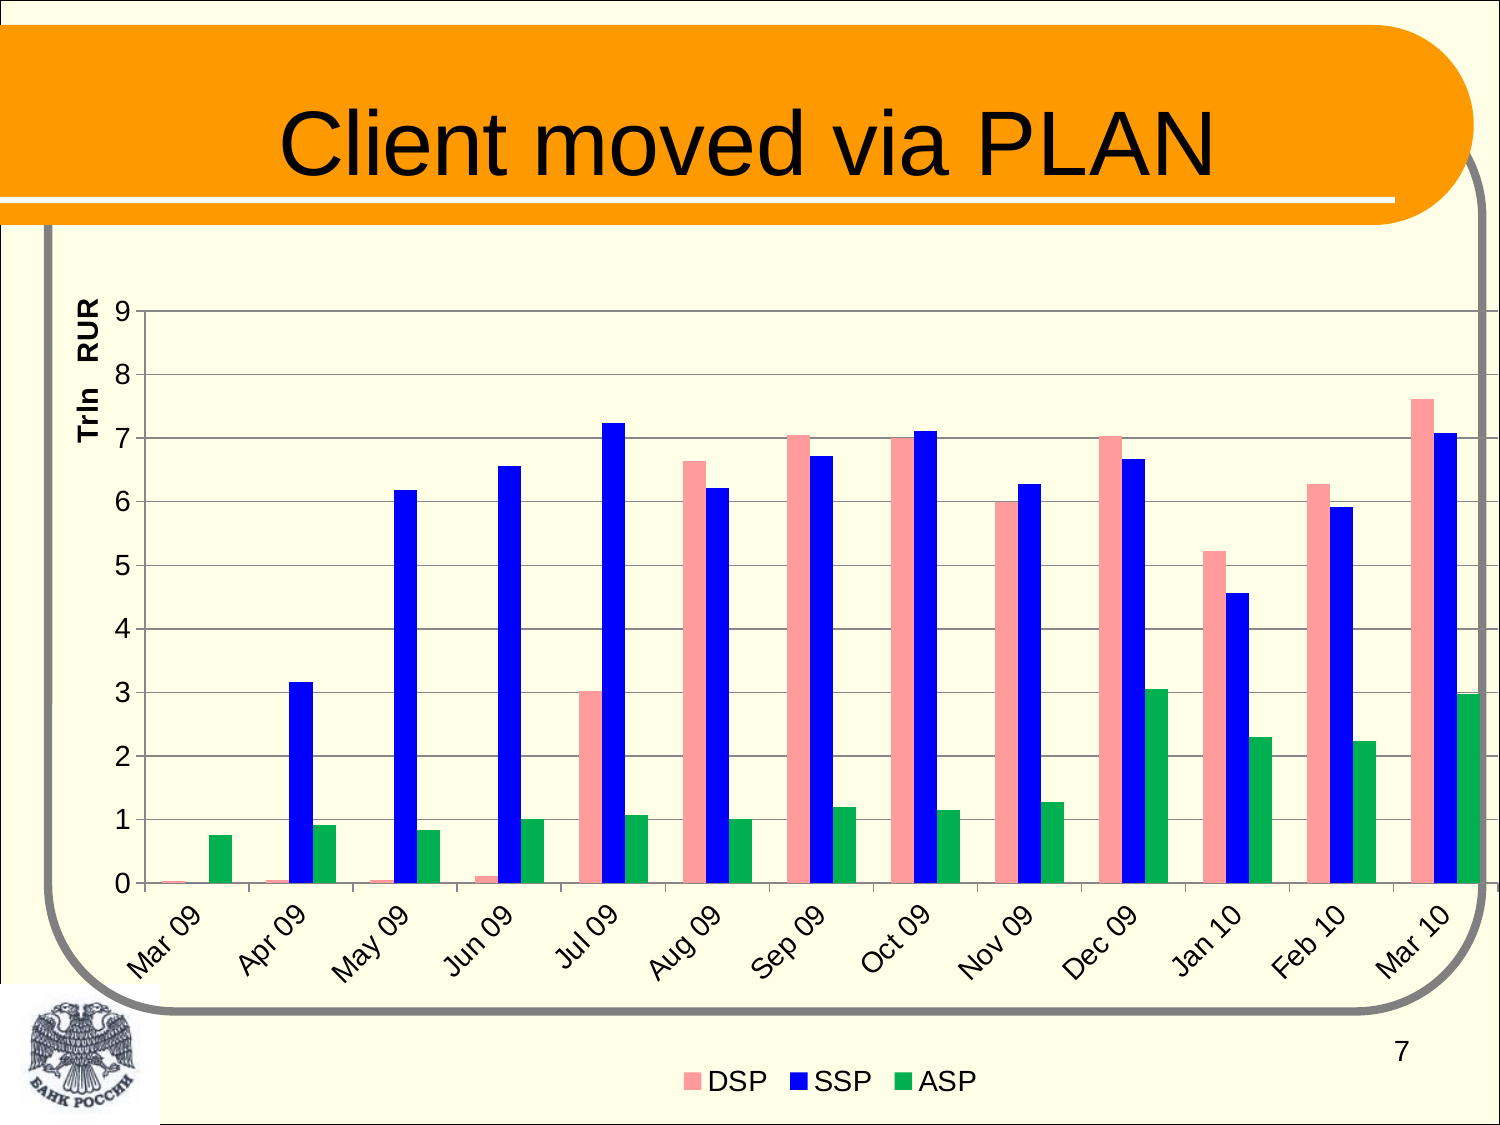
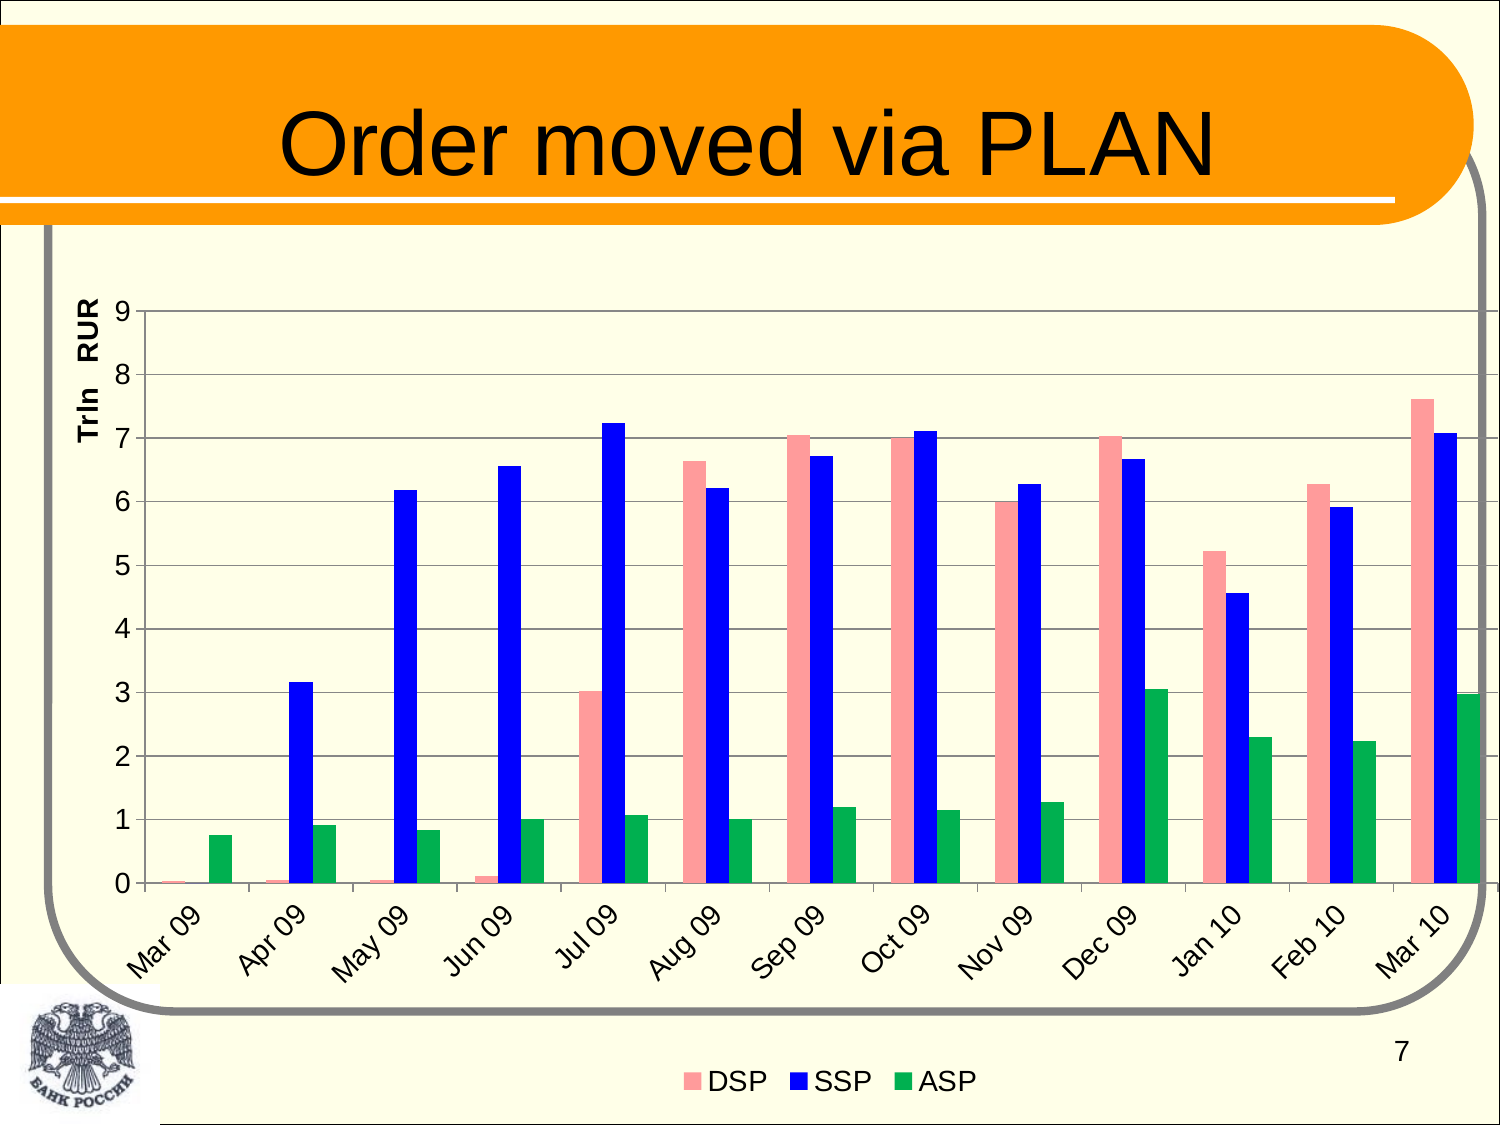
Client: Client -> Order (393, 145)
